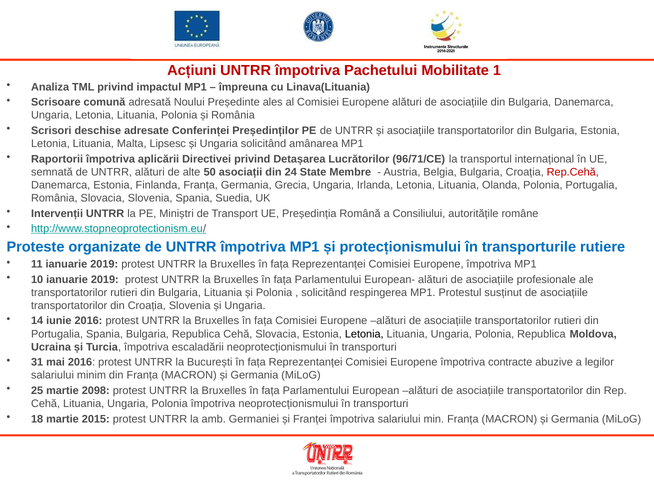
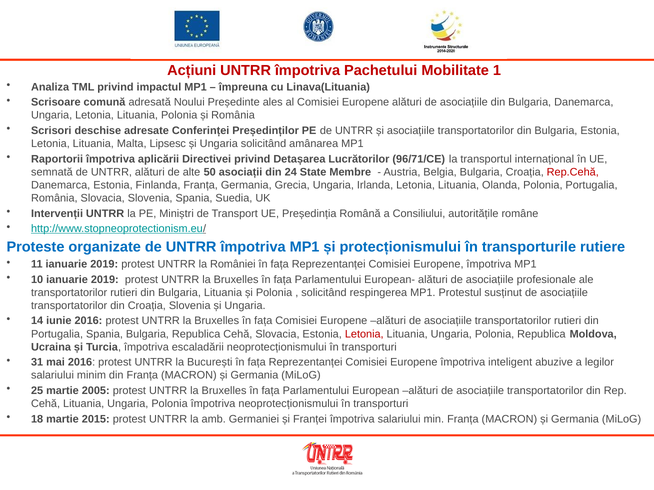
Bruxelles: Bruxelles -> României (233, 265)
Letonia colour: black -> red (364, 334)
contracte: contracte -> inteligent (510, 363)
2098: 2098 -> 2005 (96, 391)
